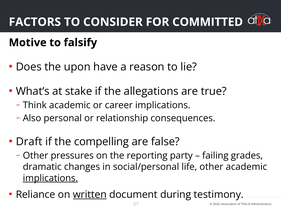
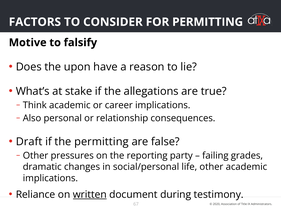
FOR COMMITTED: COMMITTED -> PERMITTING (208, 22)
the compelling: compelling -> permitting (101, 142)
implications underline: present -> none (50, 178)
